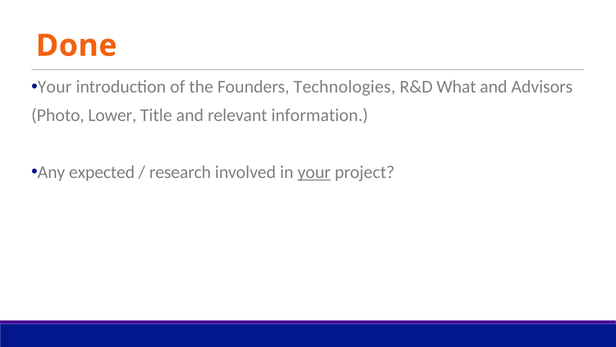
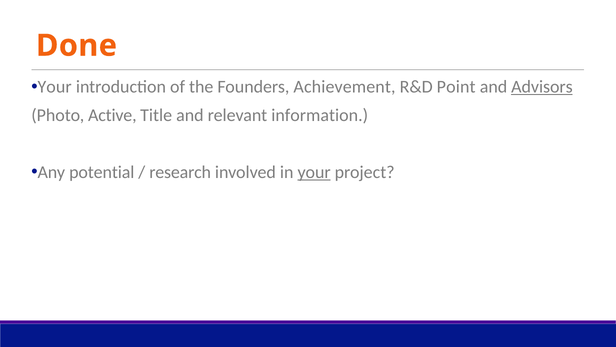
Technologies: Technologies -> Achievement (345, 87)
What: What -> Point (456, 87)
Advisors underline: none -> present (542, 87)
Lower: Lower -> Active (112, 115)
expected: expected -> potential (102, 172)
